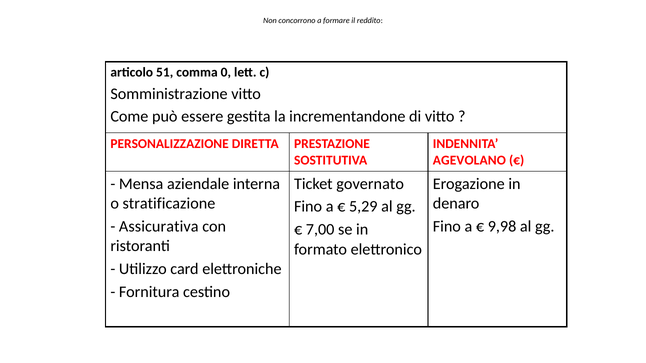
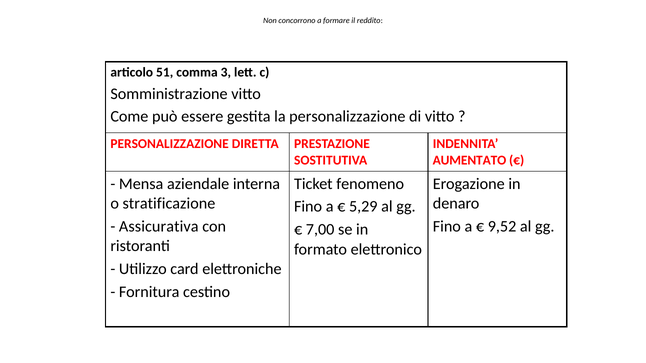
0: 0 -> 3 (226, 73)
la incrementandone: incrementandone -> personalizzazione (347, 117)
AGEVOLANO: AGEVOLANO -> AUMENTATO (469, 160)
governato: governato -> fenomeno (370, 184)
9,98: 9,98 -> 9,52 (502, 227)
